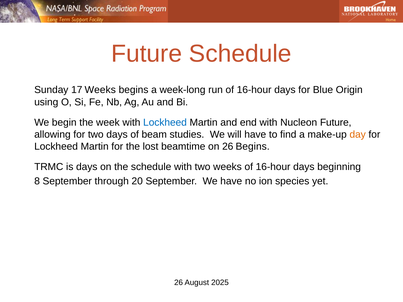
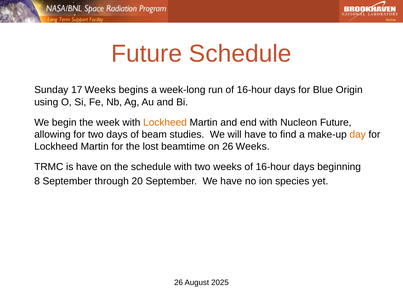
Lockheed colour: blue -> orange (165, 123)
26 Begins: Begins -> Weeks (253, 147)
is days: days -> have (87, 167)
